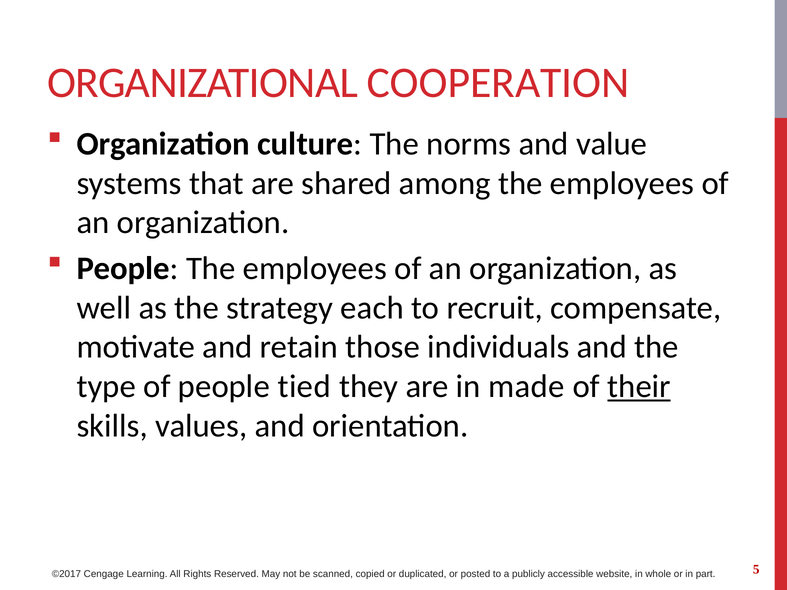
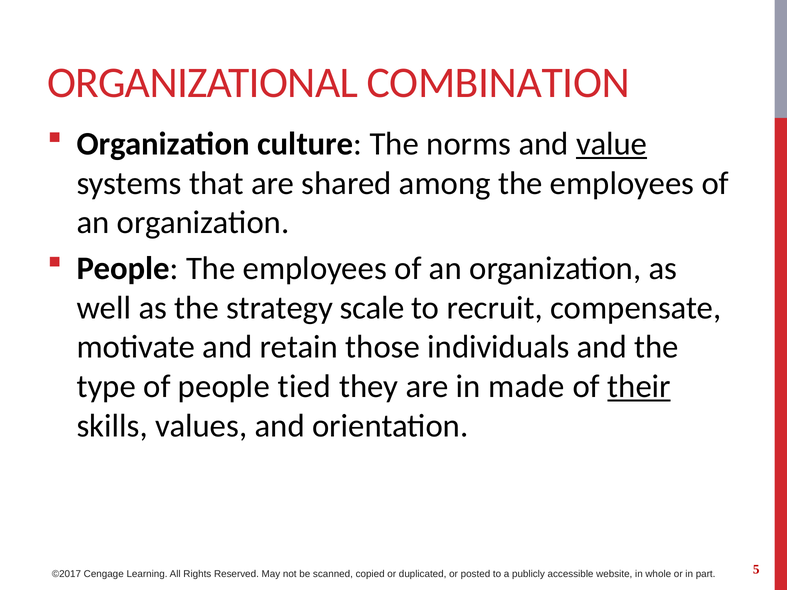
COOPERATION: COOPERATION -> COMBINATION (498, 83)
value underline: none -> present (612, 144)
each: each -> scale (372, 308)
